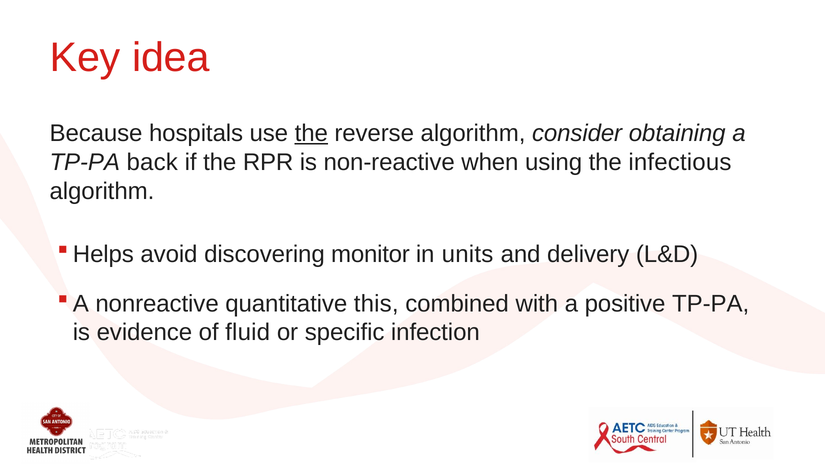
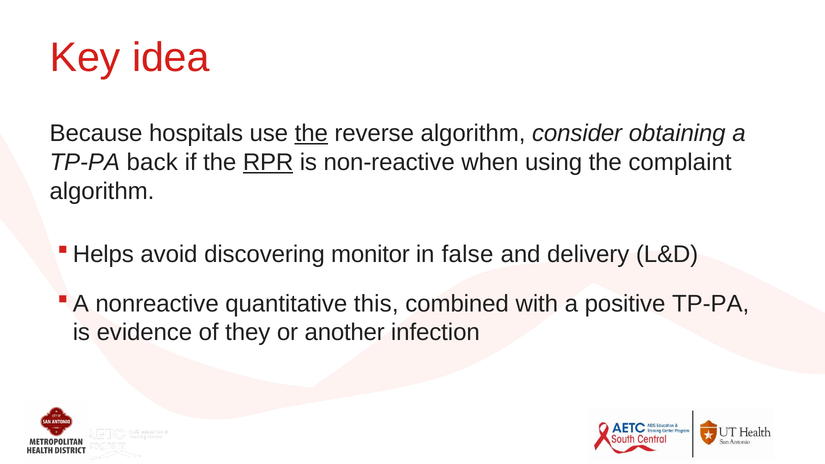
RPR underline: none -> present (268, 162)
infectious: infectious -> complaint (680, 162)
units: units -> false (468, 254)
fluid: fluid -> they (248, 333)
specific: specific -> another (345, 333)
